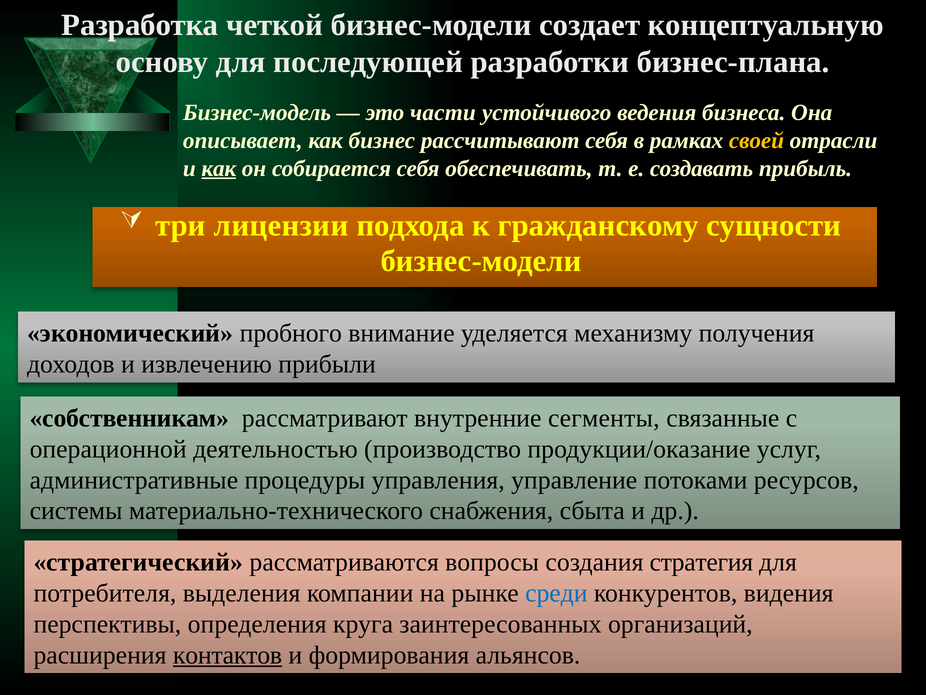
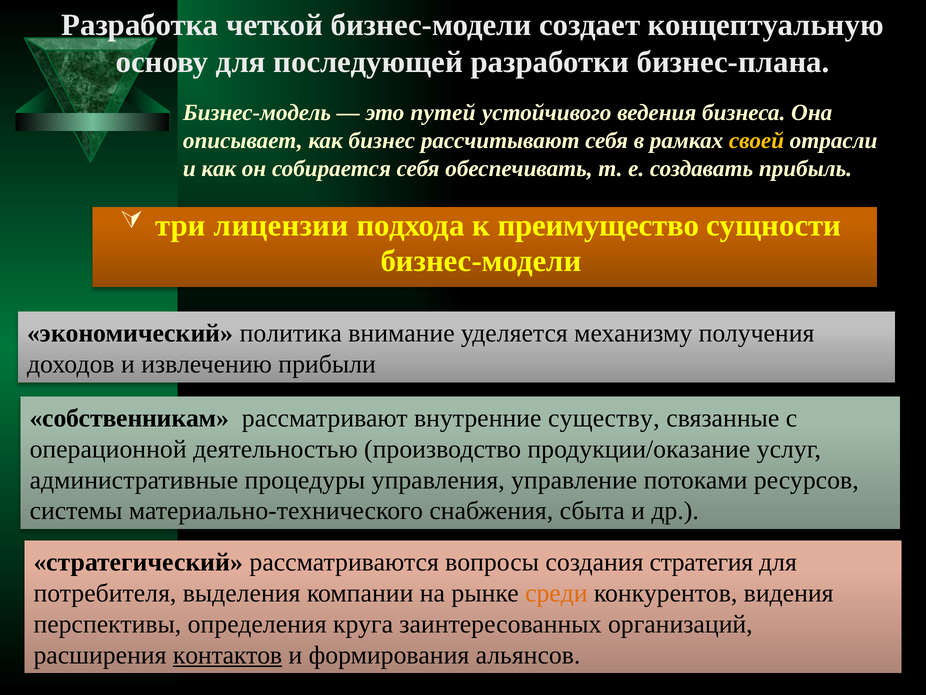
части: части -> путей (443, 113)
как underline: present -> none (219, 168)
гражданскому: гражданскому -> преимущество (598, 225)
пробного: пробного -> политика (291, 333)
сегменты: сегменты -> существу (604, 418)
среди colour: blue -> orange (556, 593)
